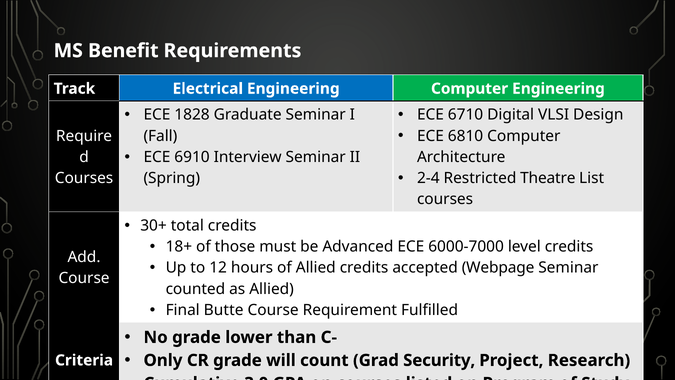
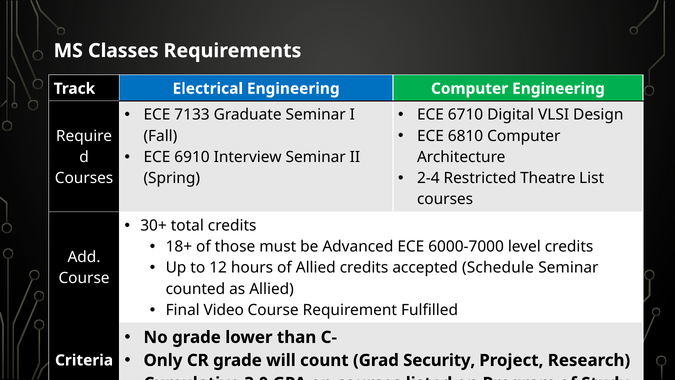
Benefit: Benefit -> Classes (123, 51)
1828: 1828 -> 7133 (192, 115)
Webpage: Webpage -> Schedule (498, 268)
Butte: Butte -> Video (224, 310)
